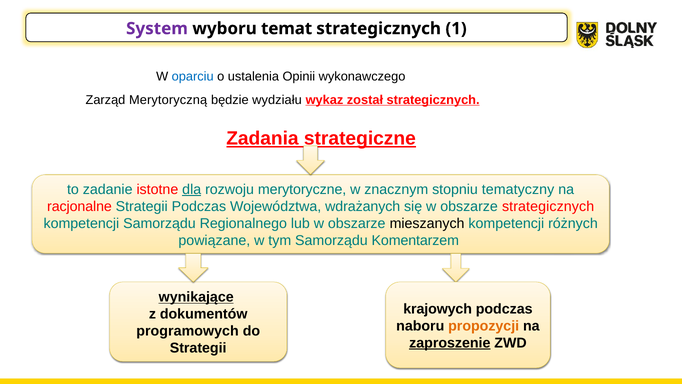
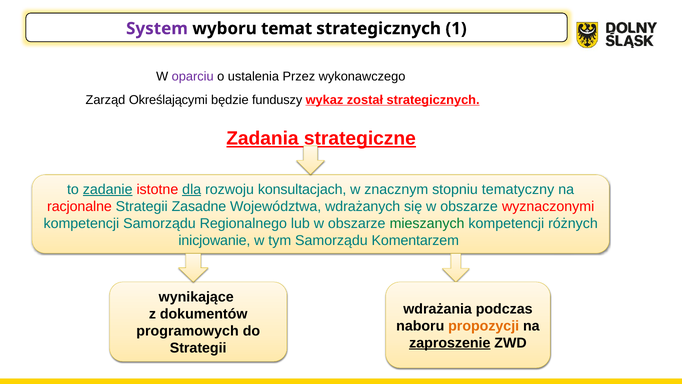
oparciu colour: blue -> purple (193, 77)
Opinii: Opinii -> Przez (299, 77)
Merytoryczną: Merytoryczną -> Określającymi (168, 100)
wydziału: wydziału -> funduszy (277, 100)
zadanie underline: none -> present (108, 189)
merytoryczne: merytoryczne -> konsultacjach (302, 189)
Strategii Podczas: Podczas -> Zasadne (199, 206)
obszarze strategicznych: strategicznych -> wyznaczonymi (548, 206)
mieszanych colour: black -> green (427, 223)
powiązane: powiązane -> inicjowanie (214, 240)
wynikające underline: present -> none (196, 297)
krajowych: krajowych -> wdrażania (438, 309)
